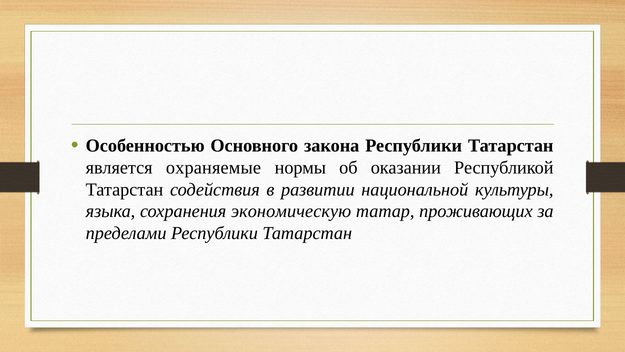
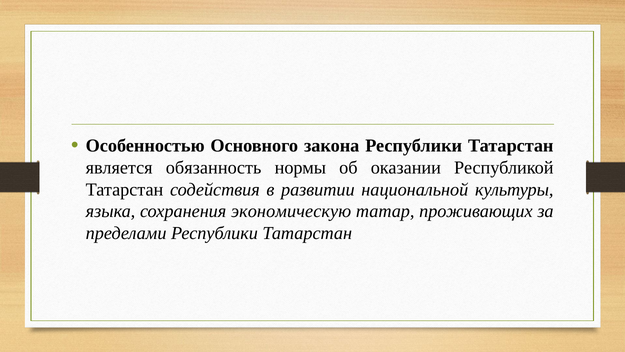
охраняемые: охраняемые -> обязанность (214, 167)
